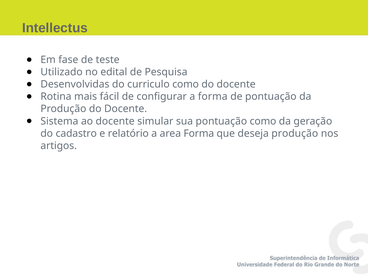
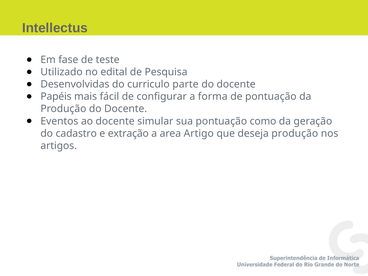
curriculo como: como -> parte (185, 84)
Rotina: Rotina -> Papéis (56, 97)
Sistema: Sistema -> Eventos (59, 121)
relatório: relatório -> extração (128, 133)
area Forma: Forma -> Artigo (199, 133)
